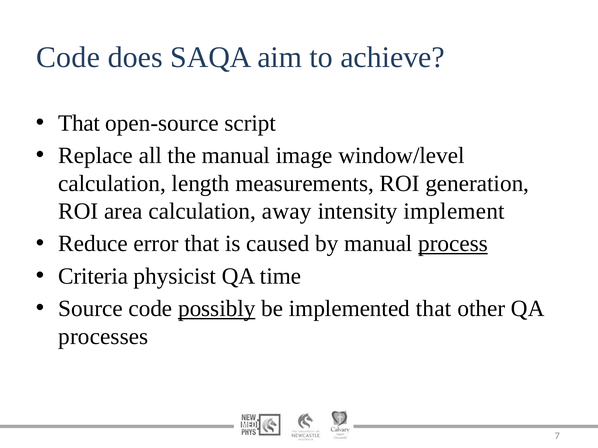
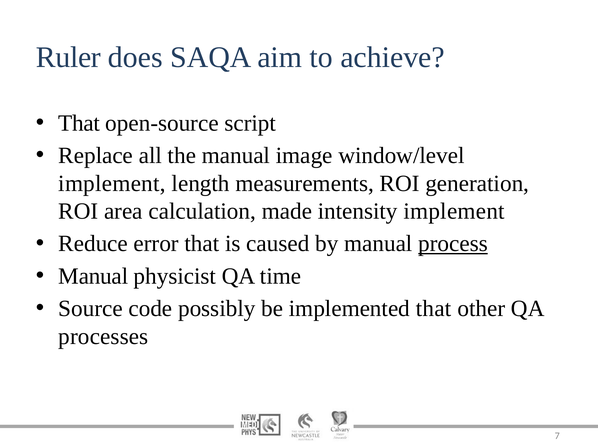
Code: Code -> Ruler (68, 57)
calculation: calculation -> implement (112, 184)
away: away -> made (287, 211)
Criteria: Criteria -> Manual (93, 276)
possibly underline: present -> none (217, 309)
